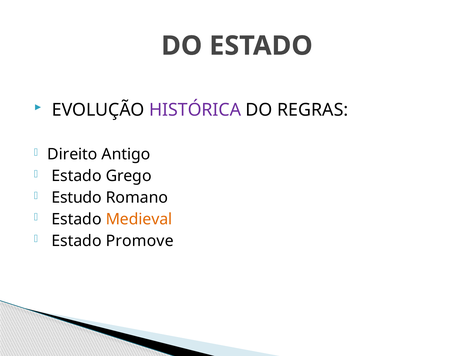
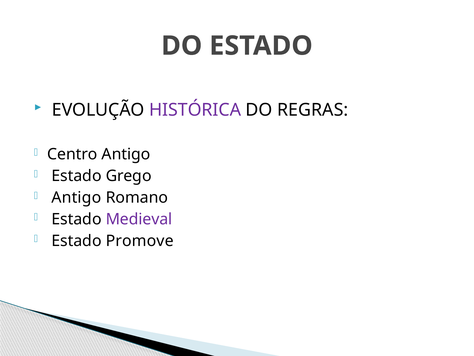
Direito: Direito -> Centro (72, 154)
Estudo: Estudo -> Antigo (76, 197)
Medieval colour: orange -> purple (139, 219)
